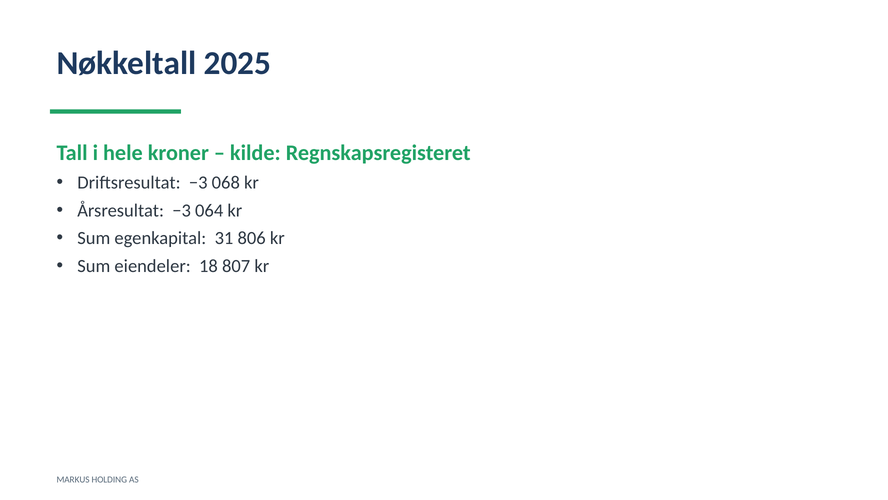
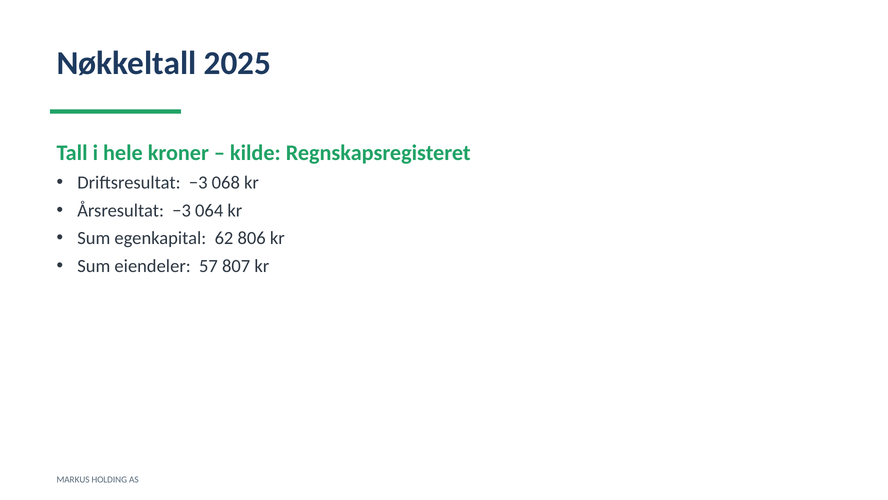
31: 31 -> 62 (224, 238)
18: 18 -> 57 (208, 266)
